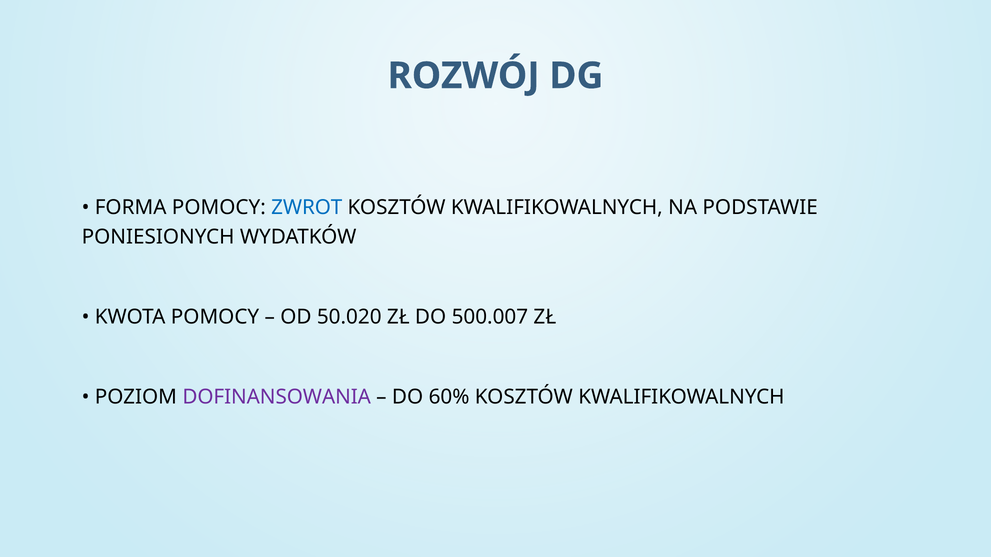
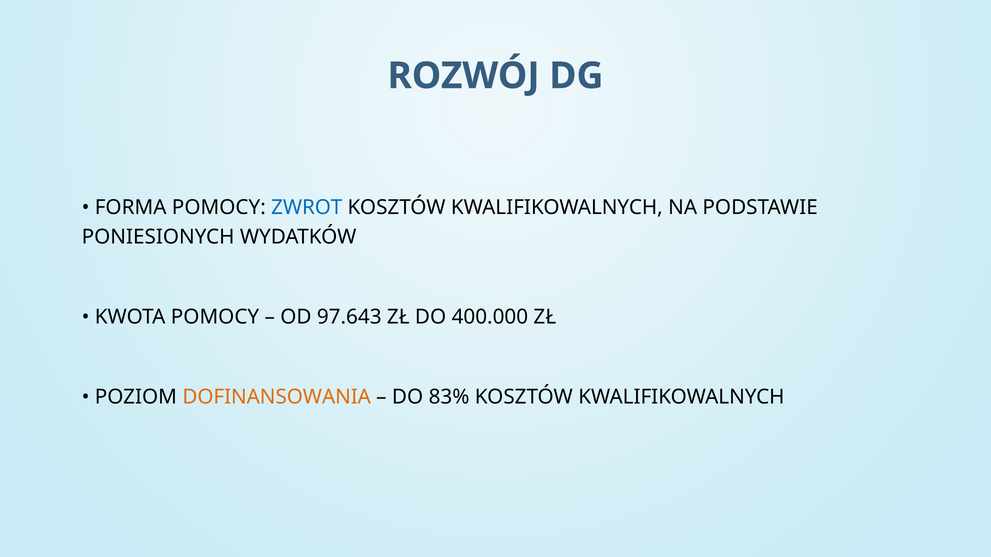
50.020: 50.020 -> 97.643 (349, 317)
500.007: 500.007 -> 400.000 (490, 317)
DOFINANSOWANIA colour: purple -> orange (277, 397)
60%: 60% -> 83% (449, 397)
